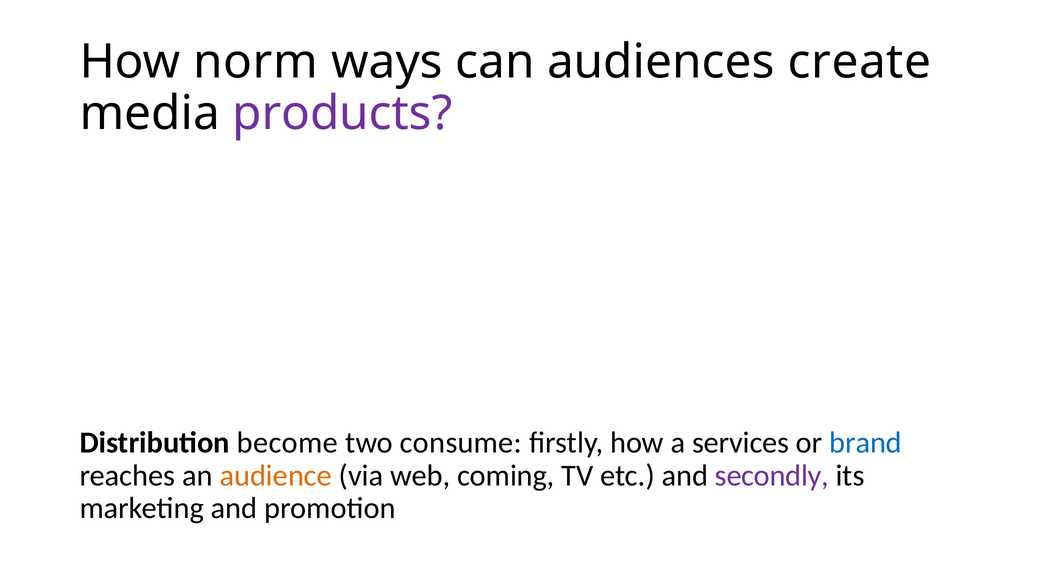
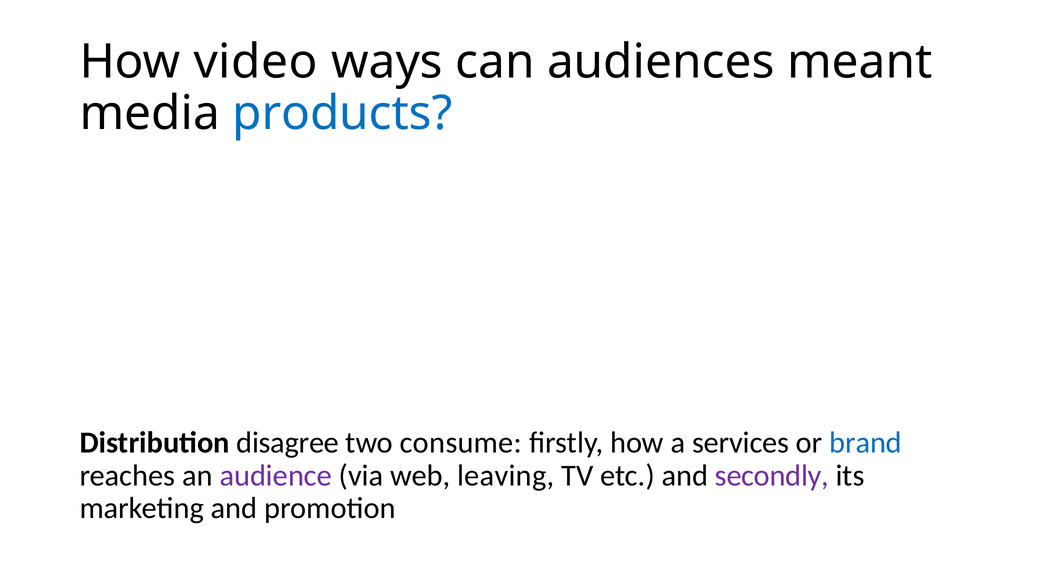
norm: norm -> video (256, 62)
create: create -> meant (860, 62)
products colour: purple -> blue (342, 114)
become: become -> disagree (288, 443)
audience colour: orange -> purple (276, 476)
coming: coming -> leaving (506, 476)
